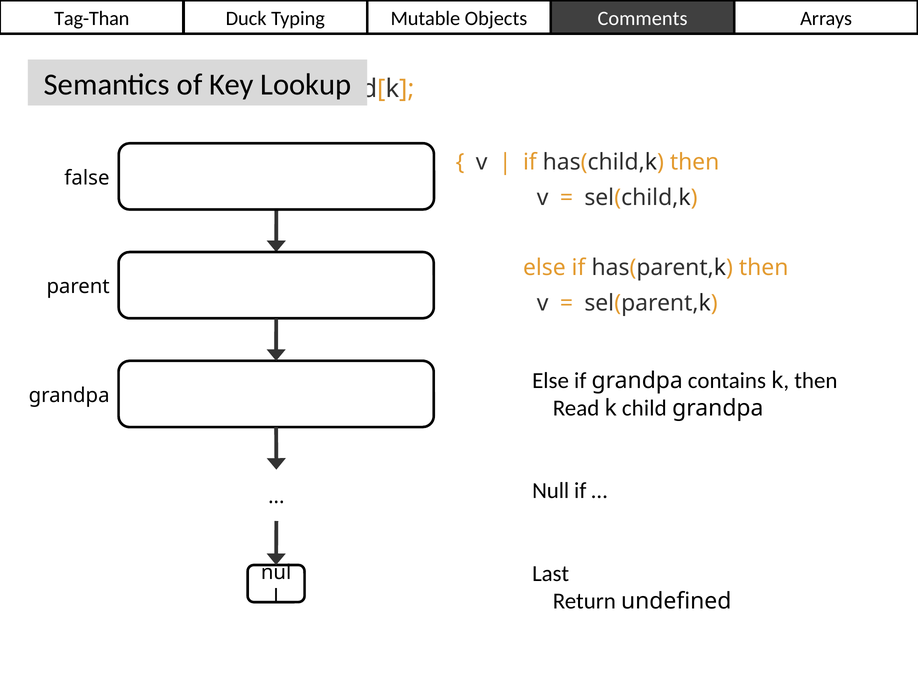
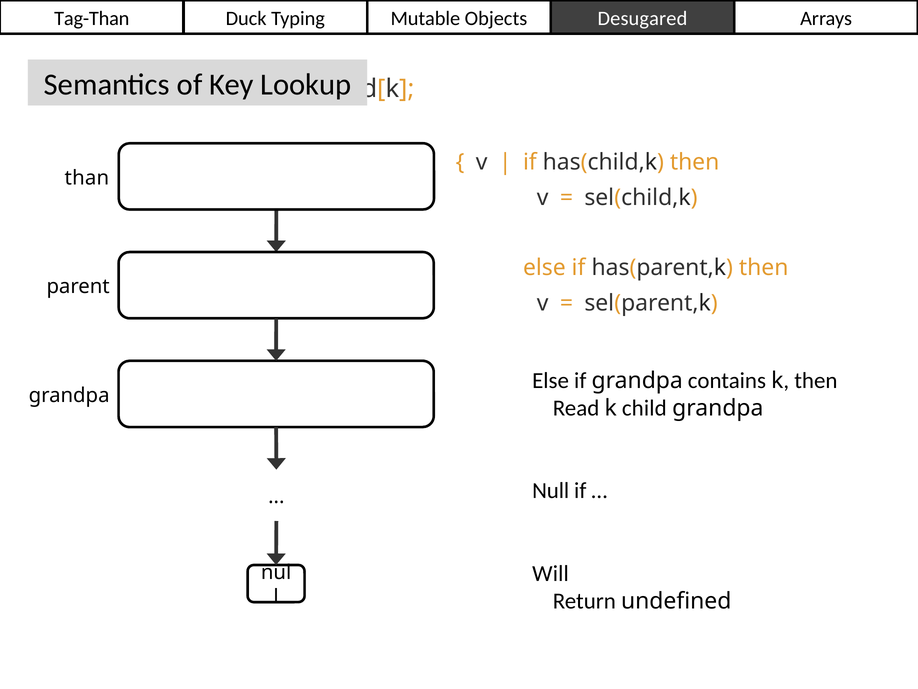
Comments: Comments -> Desugared (642, 18)
false: false -> than (87, 178)
Last: Last -> Will (551, 573)
